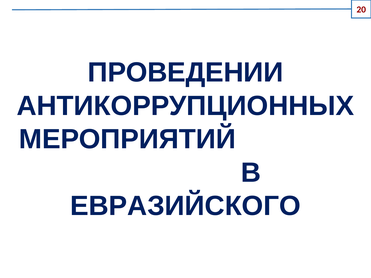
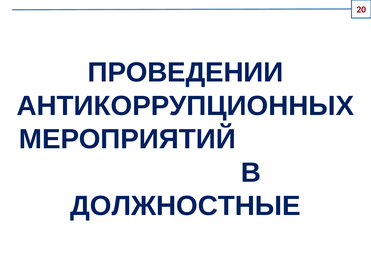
ЕВРАЗИЙСКОГО: ЕВРАЗИЙСКОГО -> ДОЛЖНОСТНЫЕ (185, 206)
